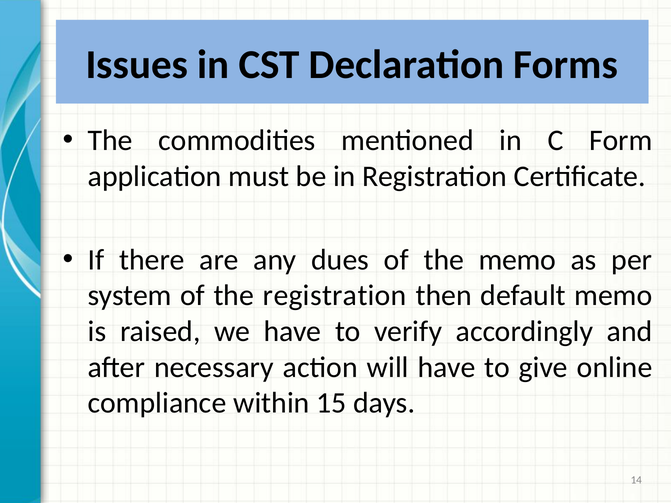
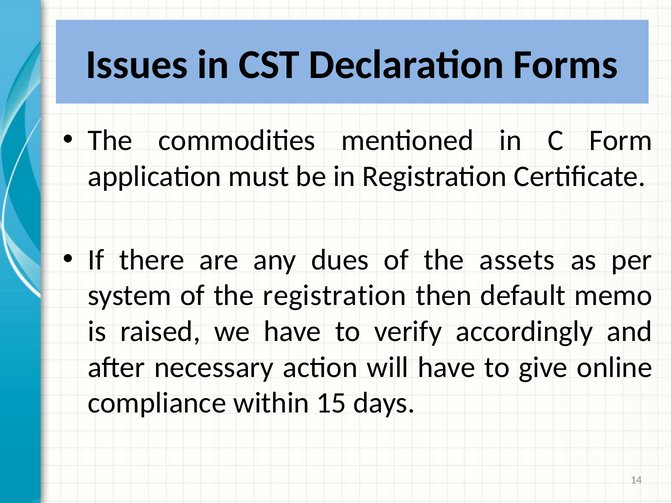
the memo: memo -> assets (517, 260)
